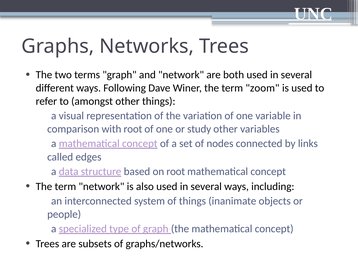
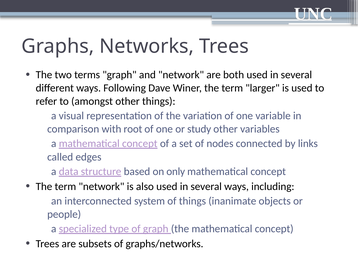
zoom: zoom -> larger (263, 88)
on root: root -> only (176, 171)
